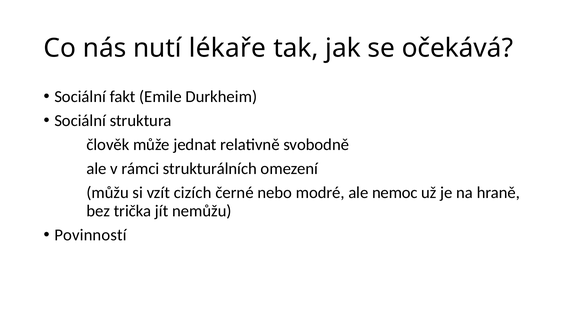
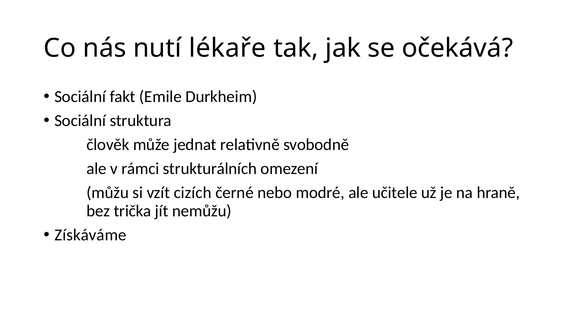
nemoc: nemoc -> učitele (395, 193)
Povinností: Povinností -> Získáváme (90, 235)
